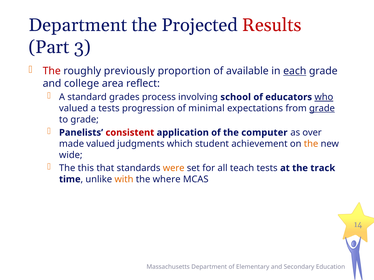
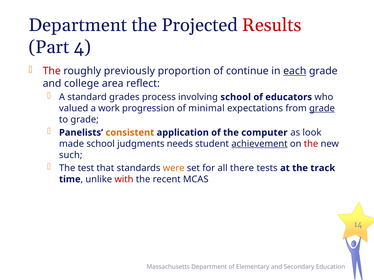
3: 3 -> 4 (82, 47)
available: available -> continue (247, 71)
who underline: present -> none (324, 97)
a tests: tests -> work (109, 108)
consistent colour: red -> orange (130, 133)
over: over -> look (312, 133)
made valued: valued -> school (101, 144)
which: which -> needs (180, 144)
achievement underline: none -> present (259, 144)
the colour: orange -> red (311, 144)
wide: wide -> such (71, 155)
this: this -> test (86, 168)
teach: teach -> there (242, 168)
with colour: orange -> red (124, 180)
where: where -> recent (167, 180)
